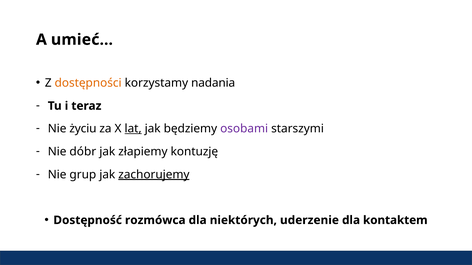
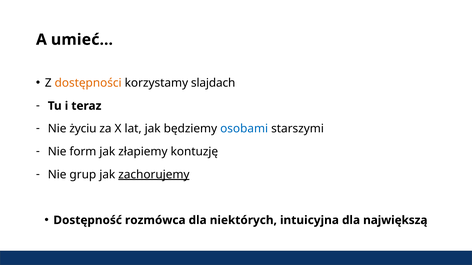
nadania: nadania -> slajdach (213, 83)
lat underline: present -> none (133, 129)
osobami colour: purple -> blue (244, 129)
dóbr: dóbr -> form (83, 152)
uderzenie: uderzenie -> intuicyjna (309, 221)
kontaktem: kontaktem -> największą (395, 221)
